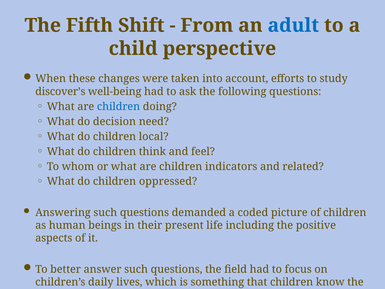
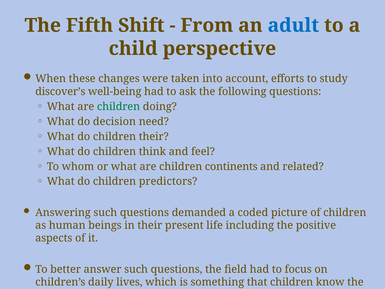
children colour: blue -> green (119, 106)
children local: local -> their (154, 136)
indicators: indicators -> continents (231, 166)
oppressed: oppressed -> predictors (168, 181)
